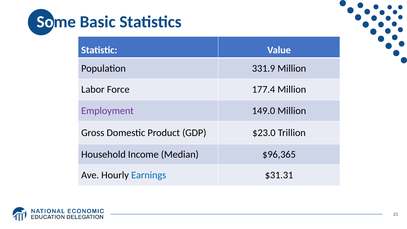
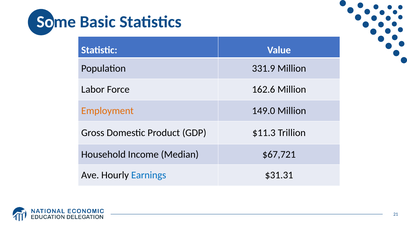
177.4: 177.4 -> 162.6 (264, 90)
Employment colour: purple -> orange (107, 111)
$23.0: $23.0 -> $11.3 (264, 133)
$96,365: $96,365 -> $67,721 (279, 154)
